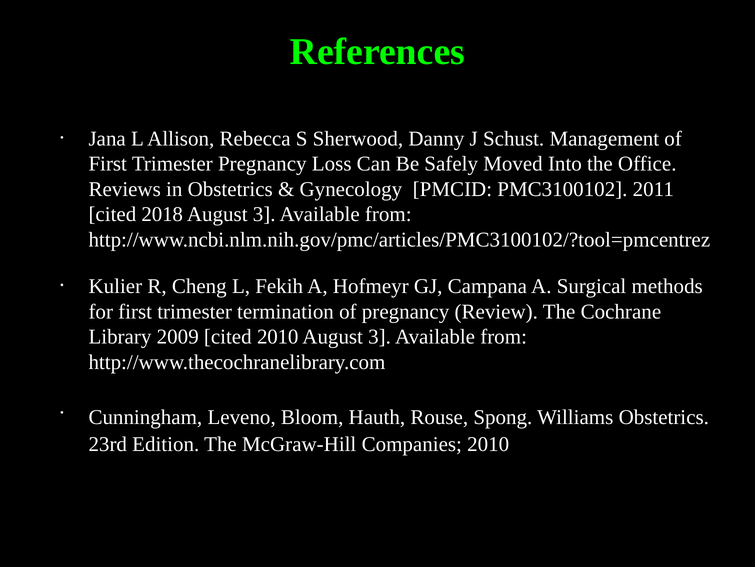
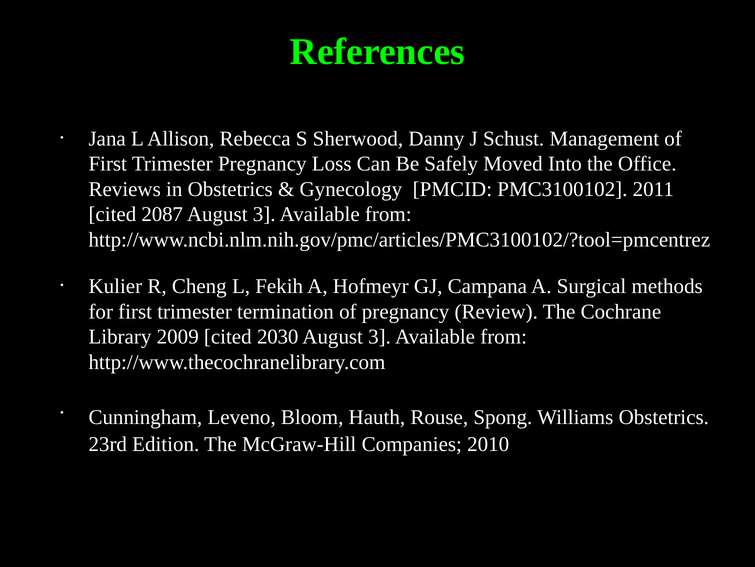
2018: 2018 -> 2087 (162, 214)
cited 2010: 2010 -> 2030 (278, 336)
